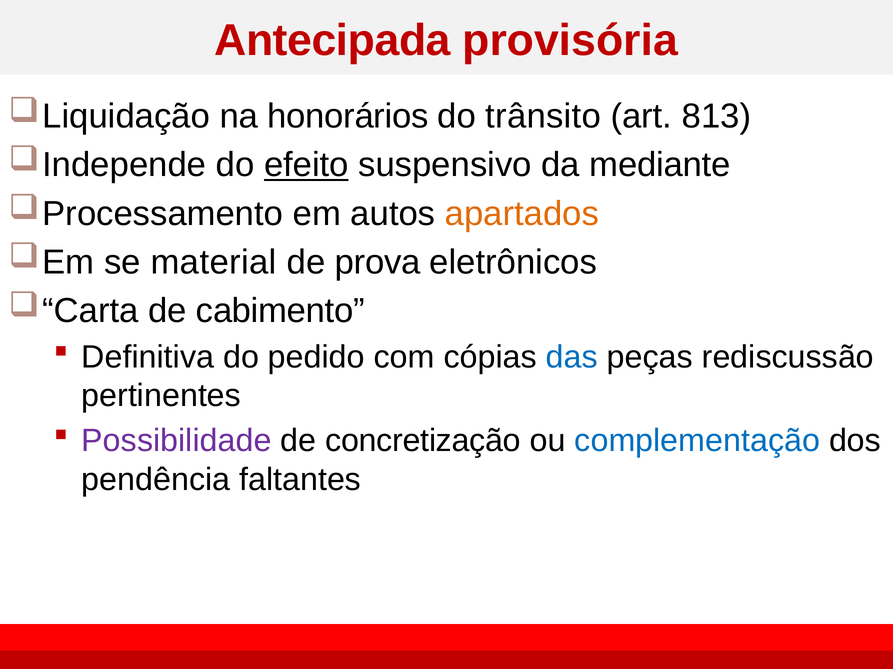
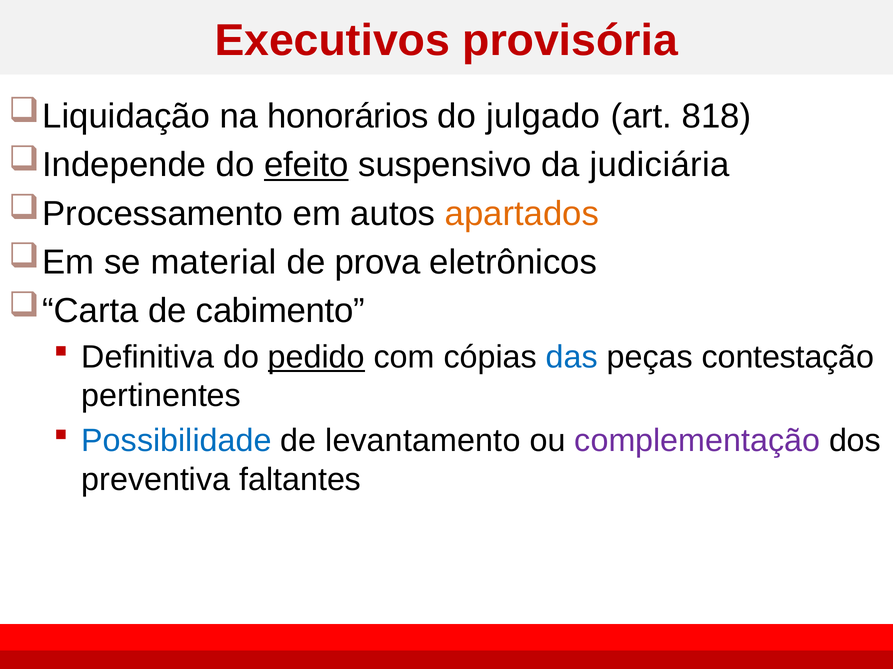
Antecipada: Antecipada -> Executivos (332, 40)
trânsito: trânsito -> julgado (543, 116)
813: 813 -> 818 (716, 116)
mediante: mediante -> judiciária (660, 165)
pedido underline: none -> present (316, 358)
rediscussão: rediscussão -> contestação (788, 358)
Possibilidade colour: purple -> blue (176, 441)
concretização: concretização -> levantamento (423, 441)
complementação colour: blue -> purple (697, 441)
pendência: pendência -> preventiva (156, 480)
